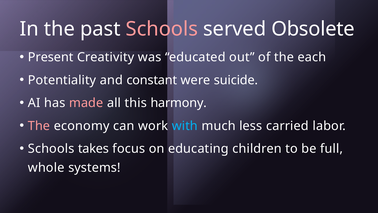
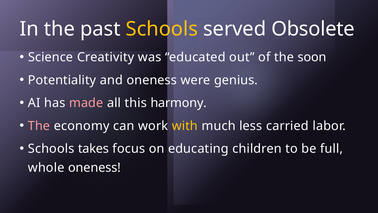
Schools colour: pink -> yellow (162, 29)
Present: Present -> Science (51, 57)
each: each -> soon (312, 57)
and constant: constant -> oneness (152, 80)
suicide: suicide -> genius (236, 80)
with colour: light blue -> yellow (185, 126)
whole systems: systems -> oneness (94, 167)
